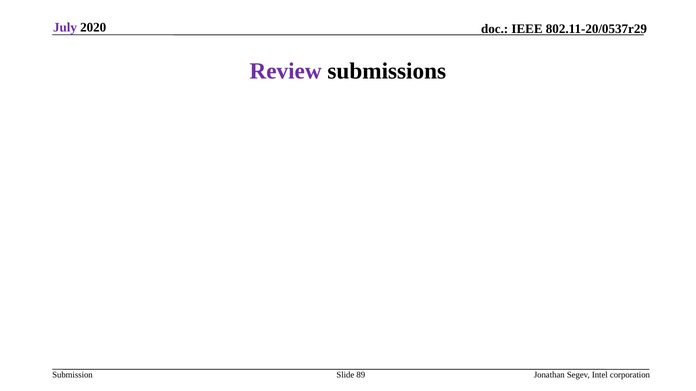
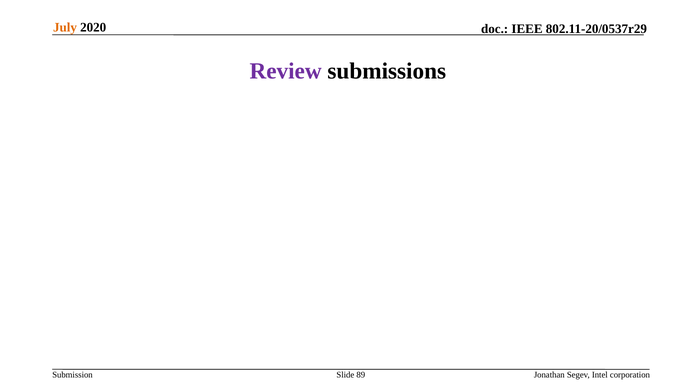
July colour: purple -> orange (65, 28)
